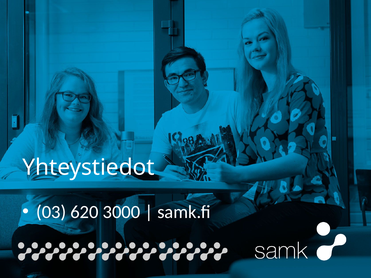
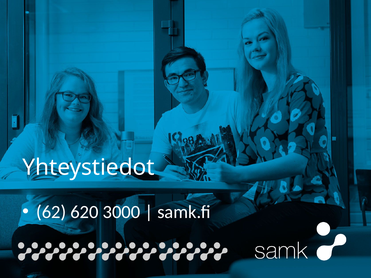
03: 03 -> 62 (51, 212)
